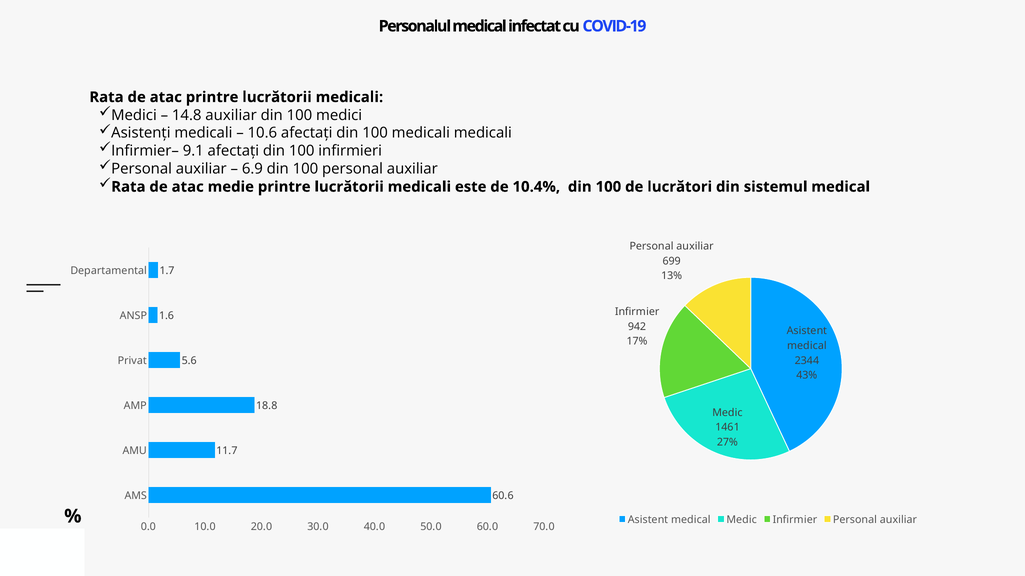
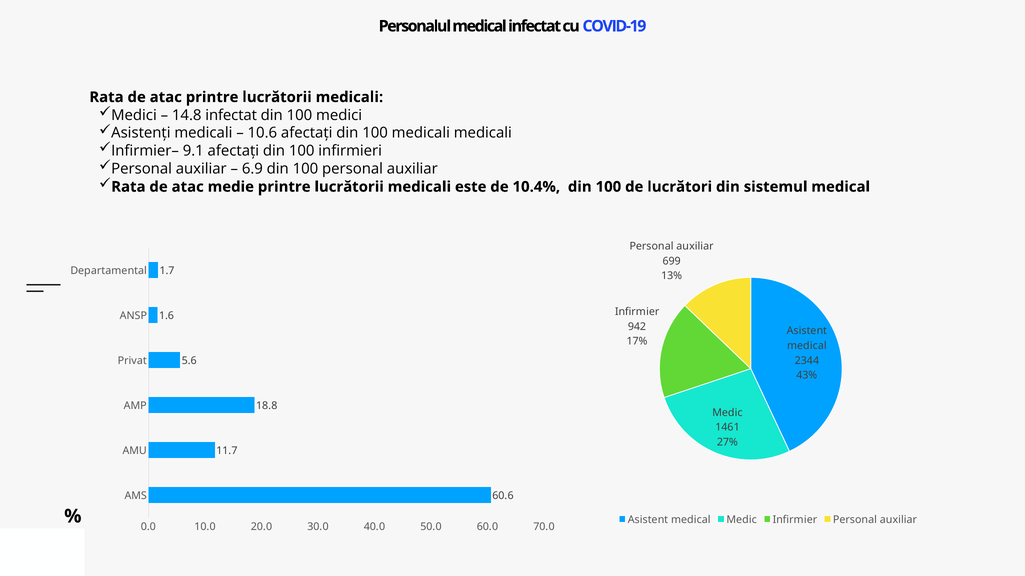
14.8 auxiliar: auxiliar -> infectat (231, 115)
